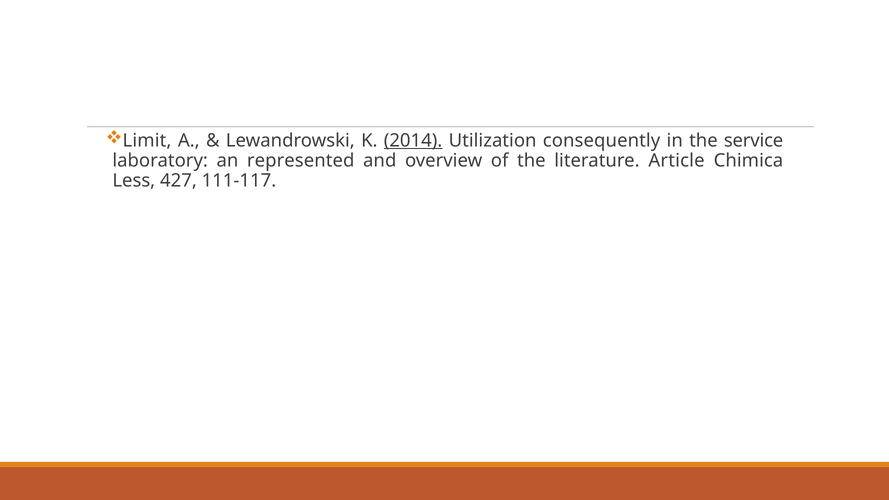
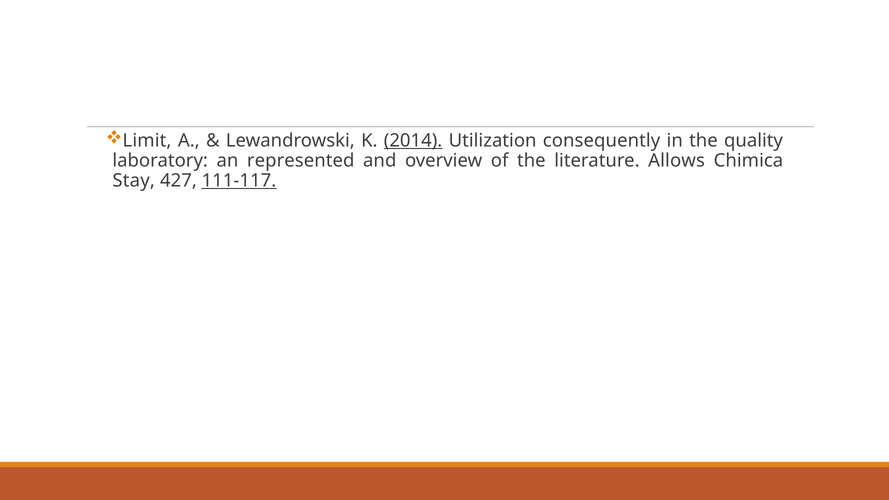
service: service -> quality (753, 141)
Article: Article -> Allows (677, 161)
Less: Less -> Stay (134, 181)
111-117 underline: none -> present (239, 181)
